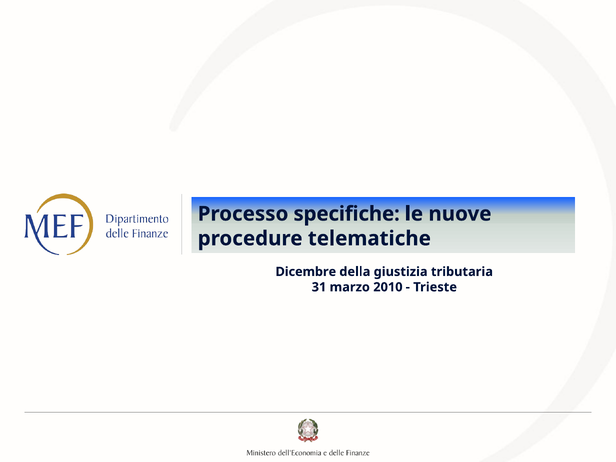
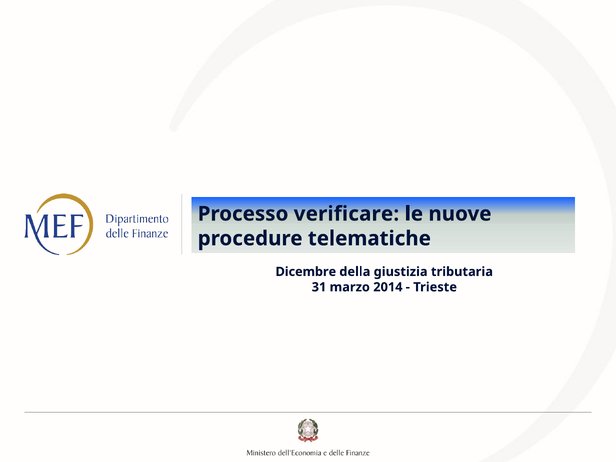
specifiche: specifiche -> verificare (346, 214)
2010: 2010 -> 2014 (388, 287)
